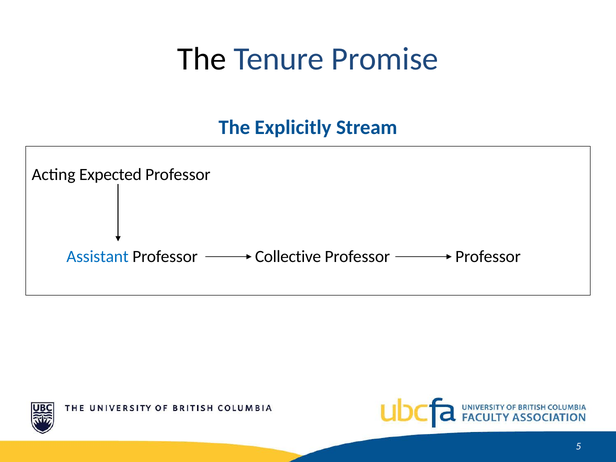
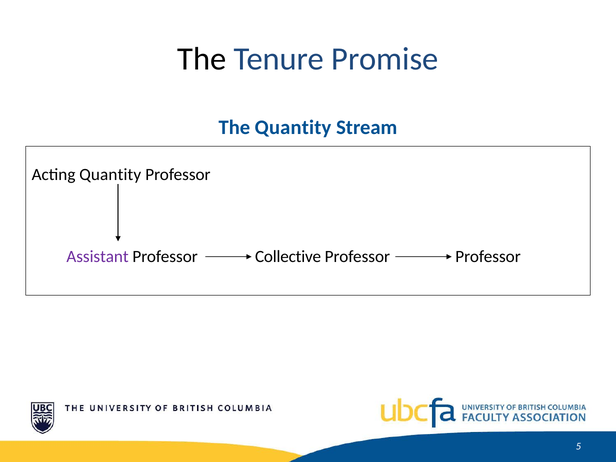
The Explicitly: Explicitly -> Quantity (293, 128)
Acting Expected: Expected -> Quantity (110, 175)
Assistant colour: blue -> purple (98, 257)
